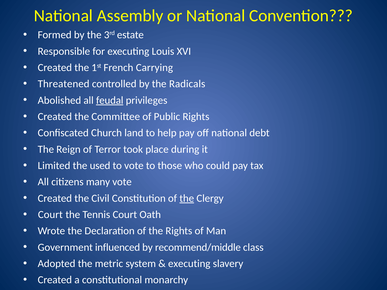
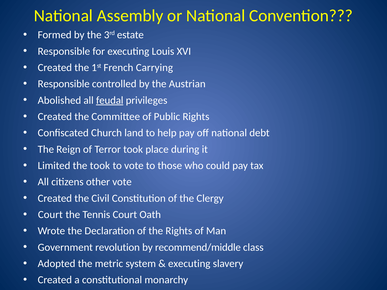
Threatened: Threatened -> Responsible (64, 84)
Radicals: Radicals -> Austrian (187, 84)
the used: used -> took (100, 166)
many: many -> other (98, 182)
the underline: present -> none (187, 198)
influenced: influenced -> revolution (118, 247)
